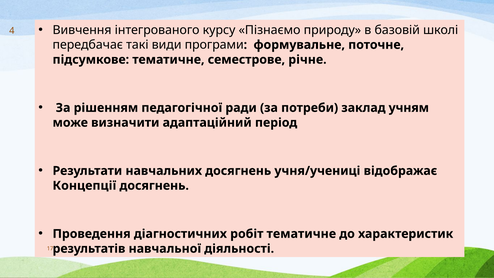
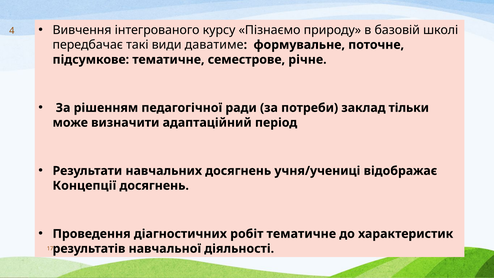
програми: програми -> даватиме (214, 45)
учням: учням -> тільки (409, 108)
